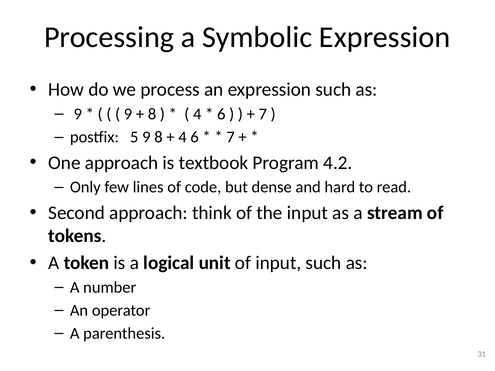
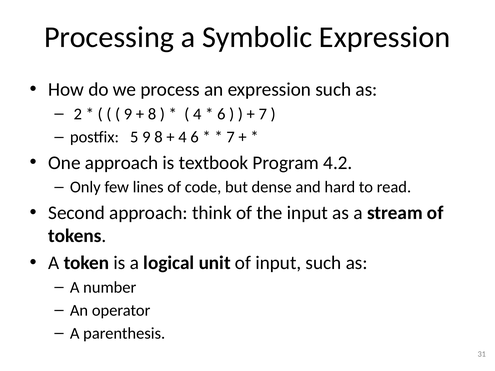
9: 9 -> 2 (78, 114)
